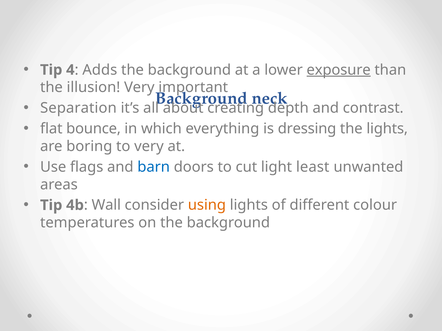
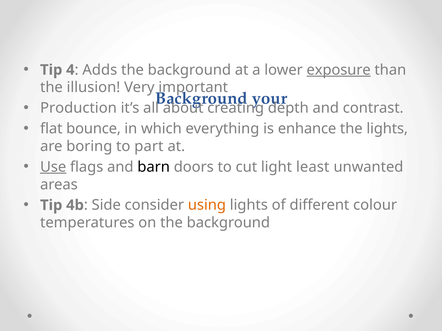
neck: neck -> your (270, 98)
Separation: Separation -> Production (78, 108)
dressing: dressing -> enhance (307, 129)
to very: very -> part (149, 147)
Use underline: none -> present (53, 167)
barn colour: blue -> black (154, 167)
Wall: Wall -> Side (106, 205)
